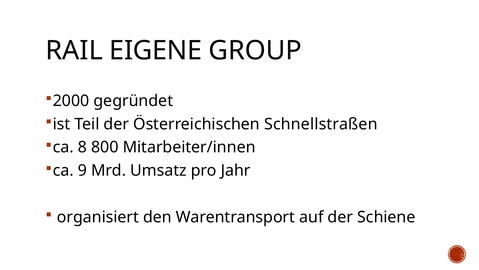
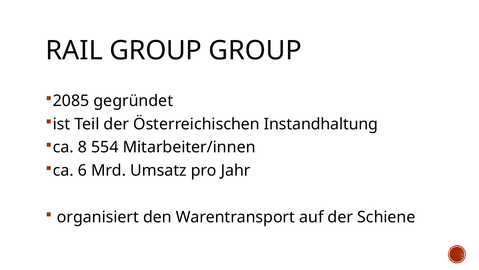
RAIL EIGENE: EIGENE -> GROUP (156, 50)
2000: 2000 -> 2085 (71, 101)
Schnellstraßen: Schnellstraßen -> Instandhaltung (321, 124)
800: 800 -> 554 (105, 147)
9: 9 -> 6 (82, 170)
